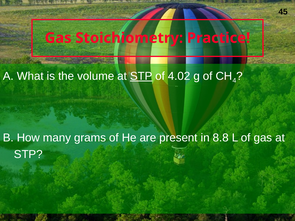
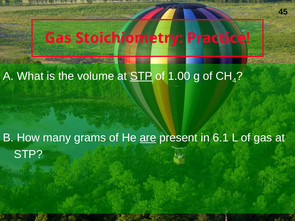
4.02: 4.02 -> 1.00 (179, 76)
are underline: none -> present (148, 138)
8.8: 8.8 -> 6.1 (221, 138)
